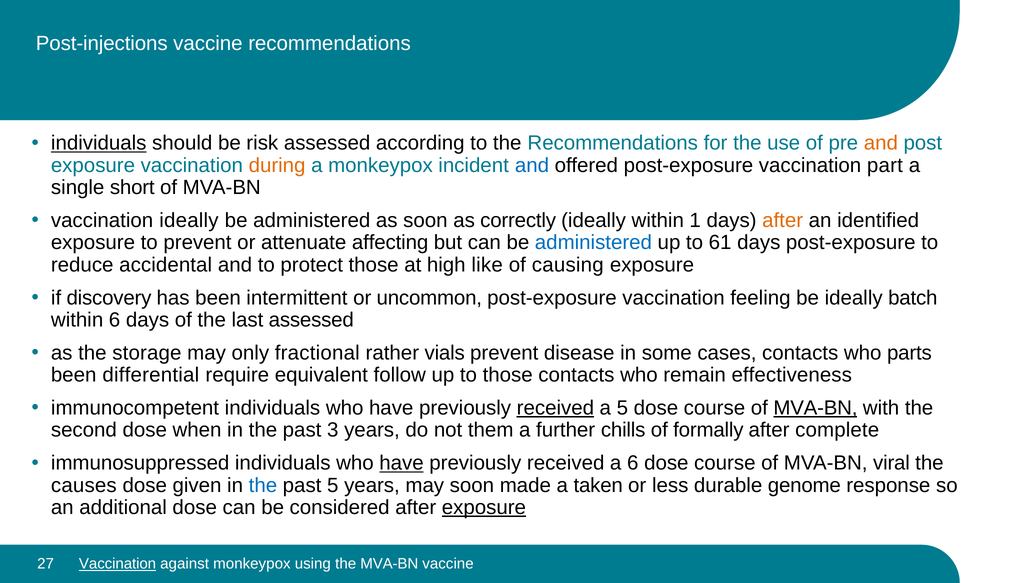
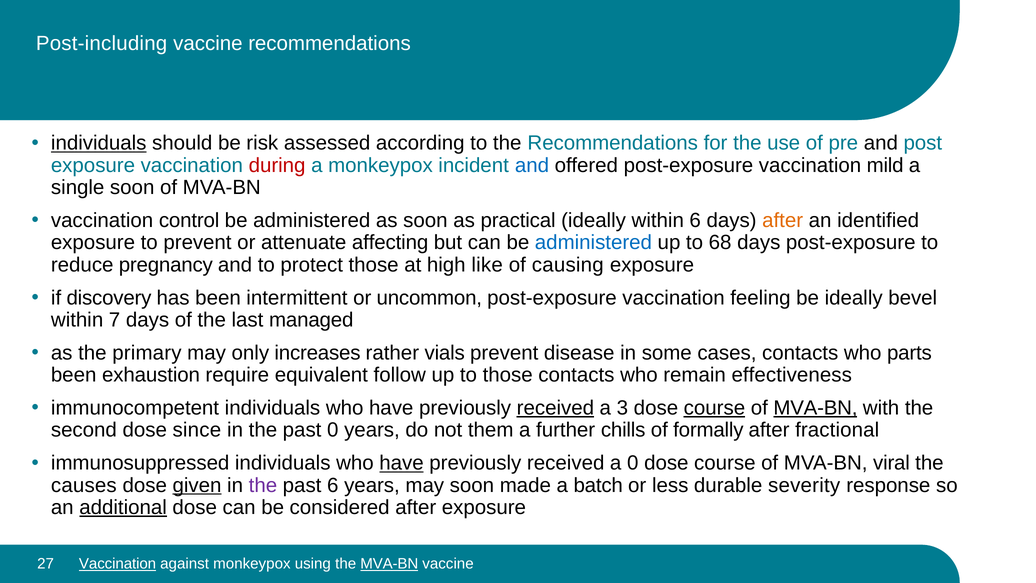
Post-injections: Post-injections -> Post-including (102, 43)
and colour: orange -> black (881, 143)
during colour: orange -> red (277, 165)
part: part -> mild (885, 165)
single short: short -> soon (132, 187)
vaccination ideally: ideally -> control (189, 220)
correctly: correctly -> practical (518, 220)
within 1: 1 -> 6 (695, 220)
61: 61 -> 68 (720, 243)
accidental: accidental -> pregnancy (166, 265)
batch: batch -> bevel (913, 298)
within 6: 6 -> 7 (115, 320)
last assessed: assessed -> managed (311, 320)
storage: storage -> primary (147, 353)
fractional: fractional -> increases (318, 353)
differential: differential -> exhaustion (151, 375)
a 5: 5 -> 3 (622, 408)
course underline: none -> present (714, 408)
when: when -> since (197, 430)
past 3: 3 -> 0 (333, 430)
complete: complete -> fractional (837, 430)
a 6: 6 -> 0 (633, 463)
given underline: none -> present (197, 485)
the colour: blue -> purple (263, 485)
past 5: 5 -> 6 (333, 485)
taken: taken -> batch (598, 485)
genome: genome -> severity (804, 485)
additional underline: none -> present (123, 507)
exposure underline: present -> none (484, 507)
MVA-BN underline: none -> present (389, 564)
